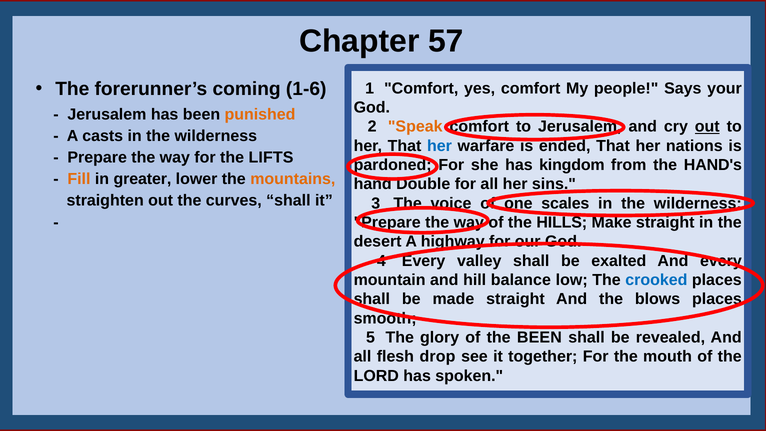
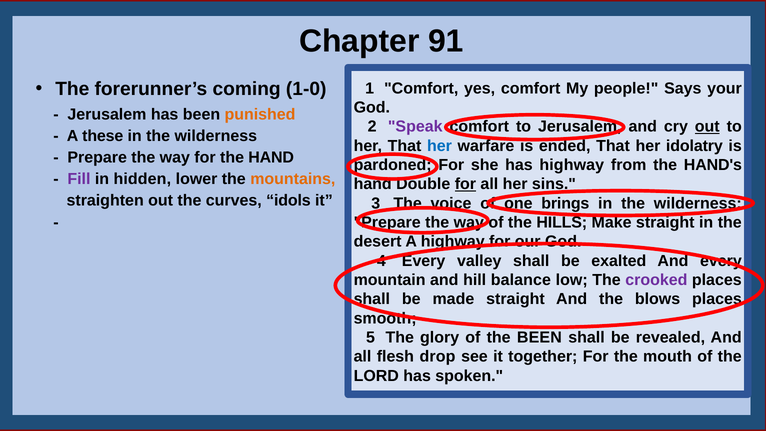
57: 57 -> 91 (446, 41)
1-6: 1-6 -> 1-0 (306, 89)
Speak colour: orange -> purple (415, 127)
casts: casts -> these (103, 136)
nations: nations -> idolatry (694, 146)
the LIFTS: LIFTS -> HAND (271, 158)
has kingdom: kingdom -> highway (572, 165)
Fill colour: orange -> purple (79, 179)
greater: greater -> hidden (142, 179)
for underline: none -> present (465, 184)
curves shall: shall -> idols (288, 201)
scales: scales -> brings (565, 203)
crooked colour: blue -> purple (656, 280)
